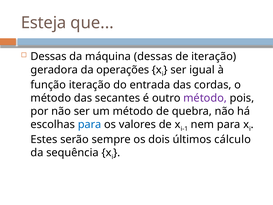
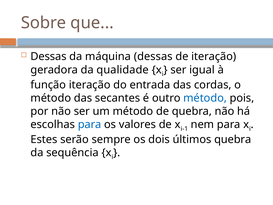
Esteja: Esteja -> Sobre (44, 23)
operações: operações -> qualidade (123, 70)
método colour: purple -> blue (205, 98)
últimos cálculo: cálculo -> quebra (233, 139)
